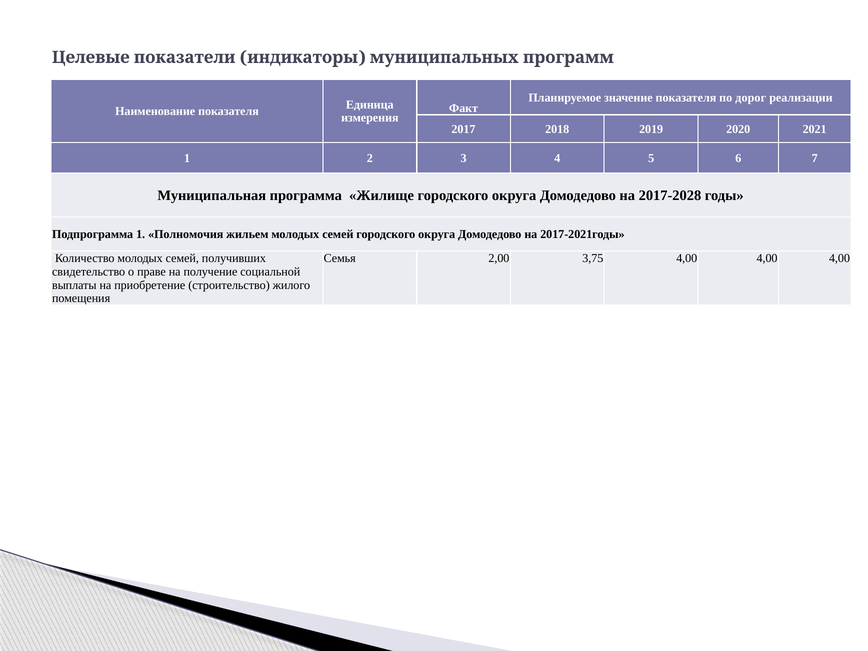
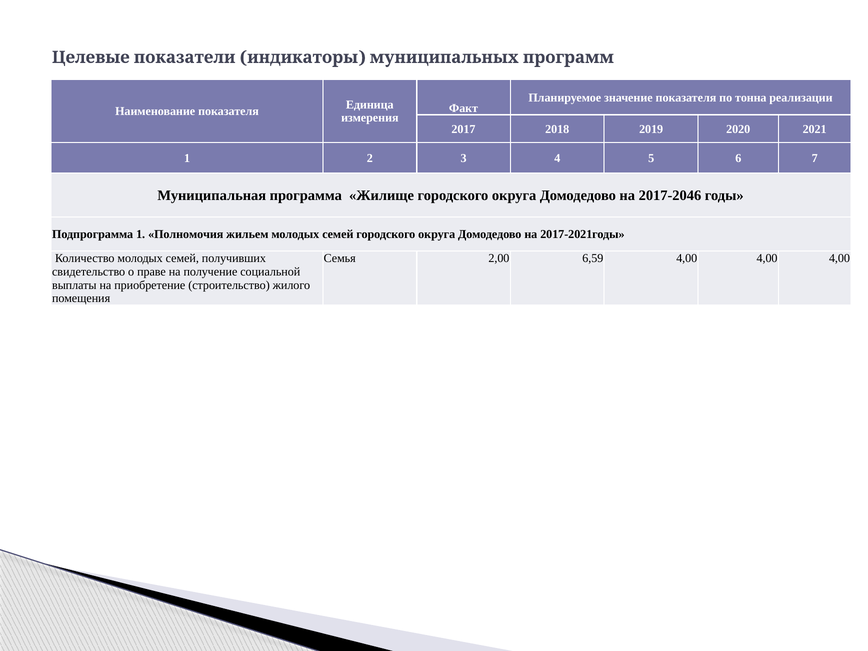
дорог: дорог -> тонна (751, 98)
2017-2028: 2017-2028 -> 2017-2046 (670, 195)
3,75: 3,75 -> 6,59 (593, 258)
